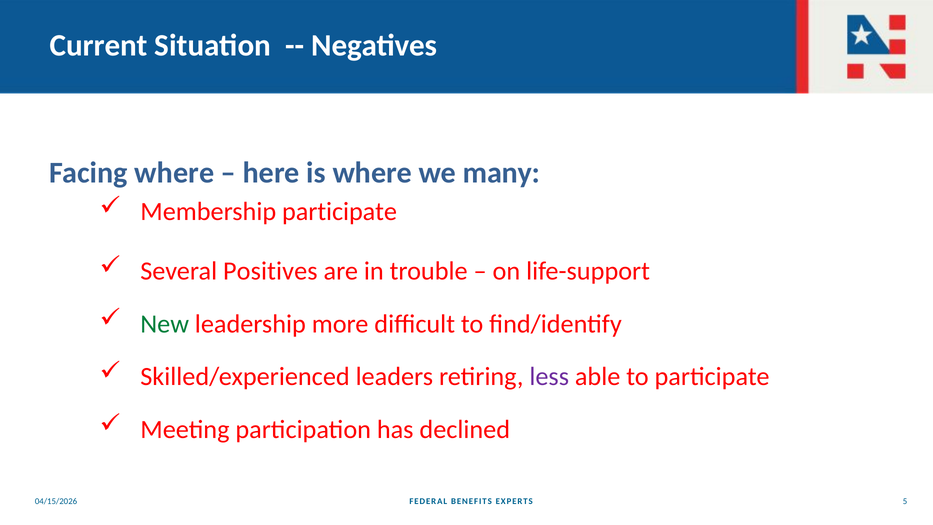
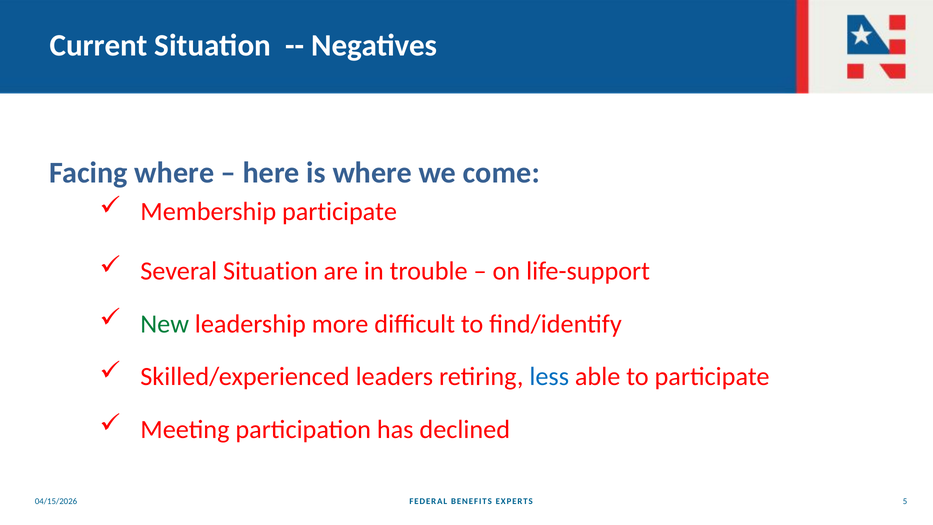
many: many -> come (501, 173)
Several Positives: Positives -> Situation (270, 271)
less colour: purple -> blue (549, 377)
